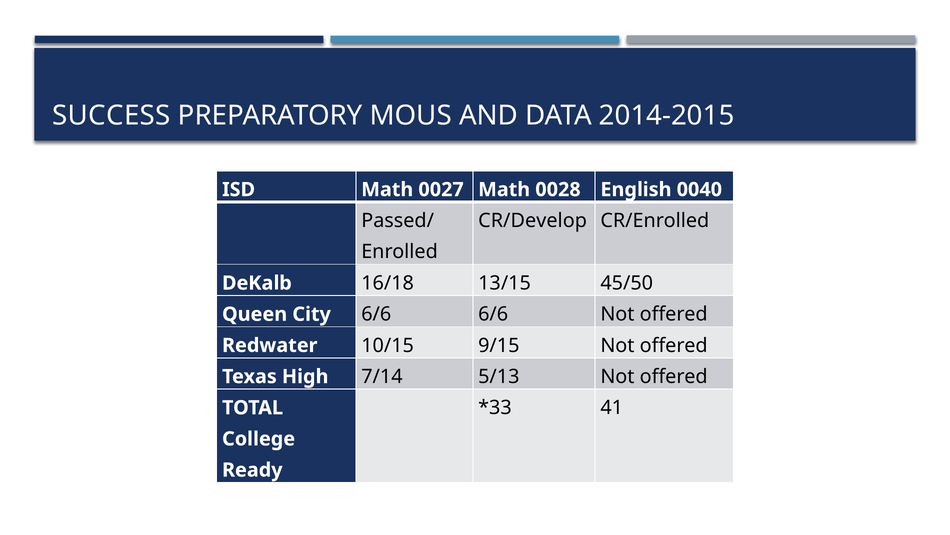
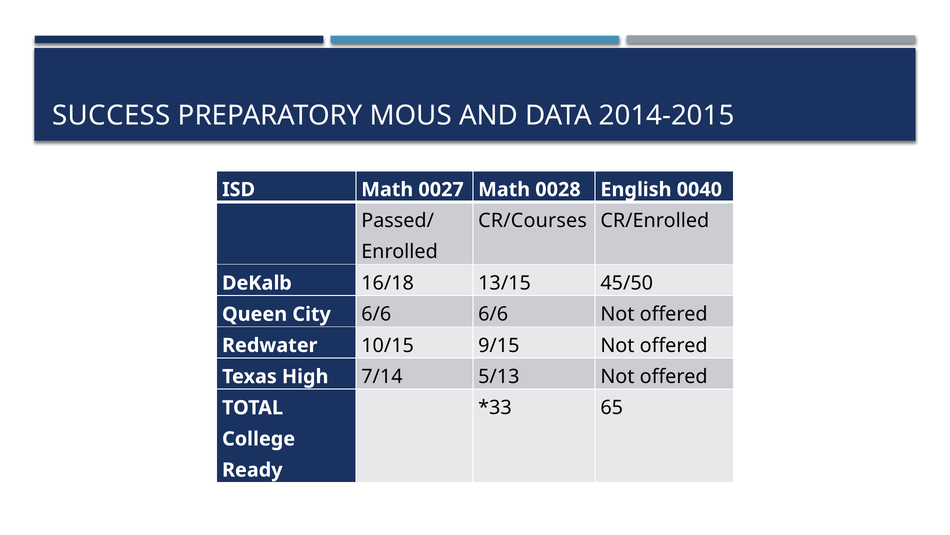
CR/Develop: CR/Develop -> CR/Courses (533, 221)
41: 41 -> 65 (612, 407)
